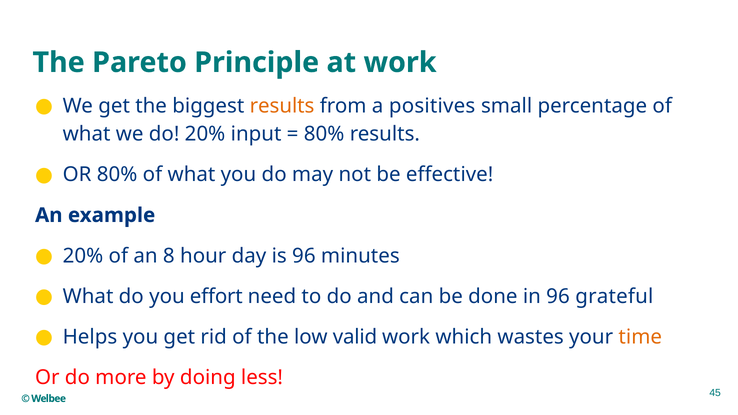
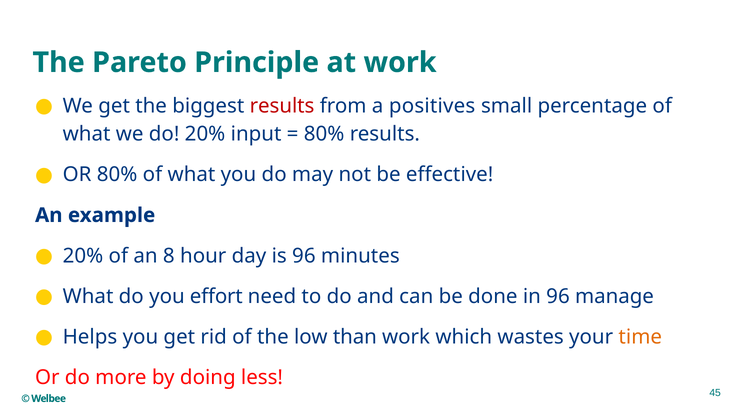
results colour: orange -> red (282, 106)
grateful: grateful -> manage (614, 296)
valid: valid -> than (355, 337)
